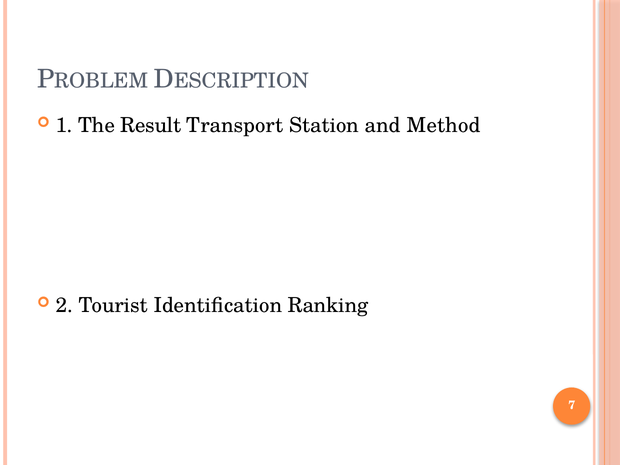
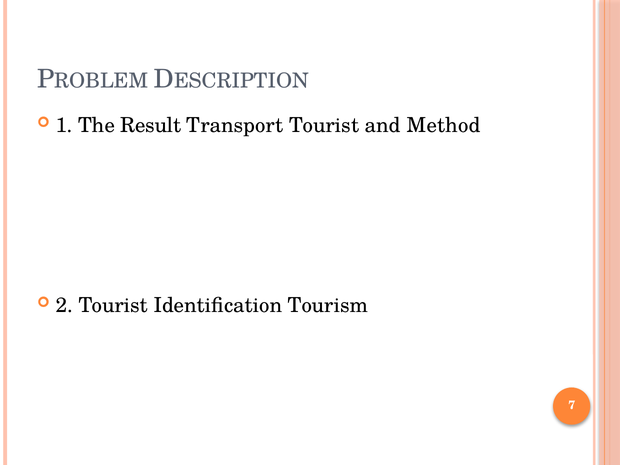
Transport Station: Station -> Tourist (324, 125)
Ranking: Ranking -> Tourism (328, 305)
